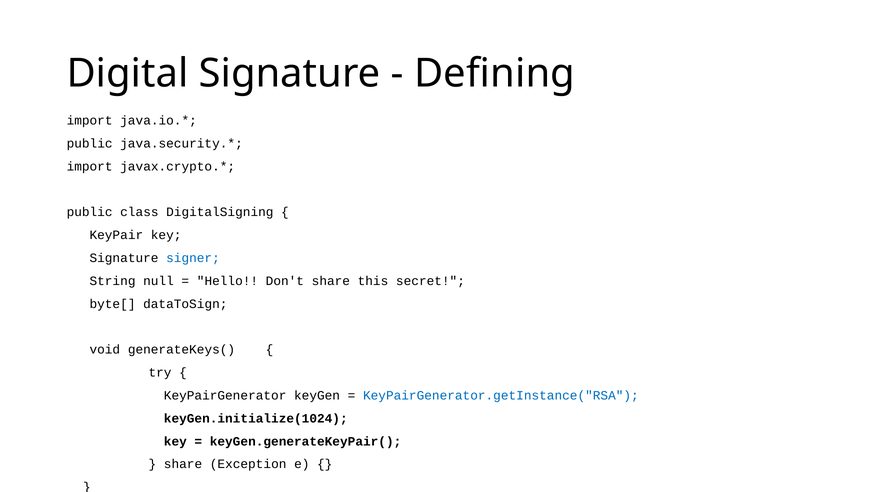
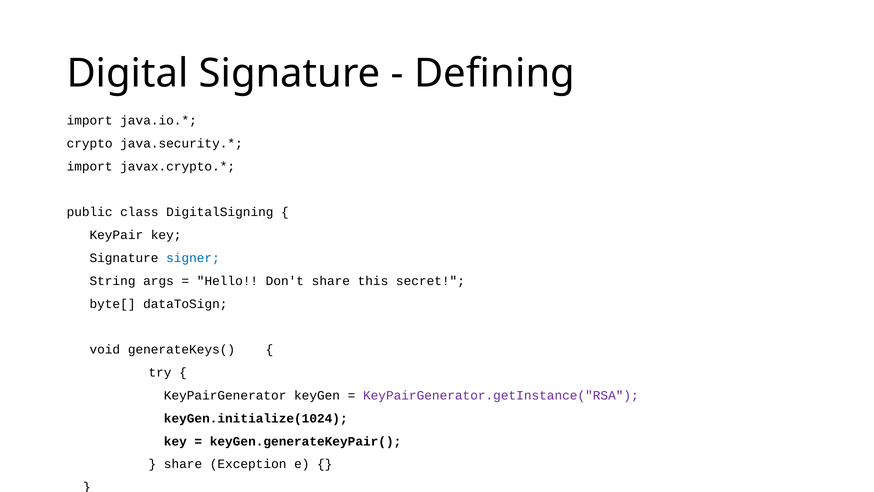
public: public -> crypto (90, 143)
null: null -> args (158, 281)
KeyPairGenerator.getInstance("RSA colour: blue -> purple (501, 395)
